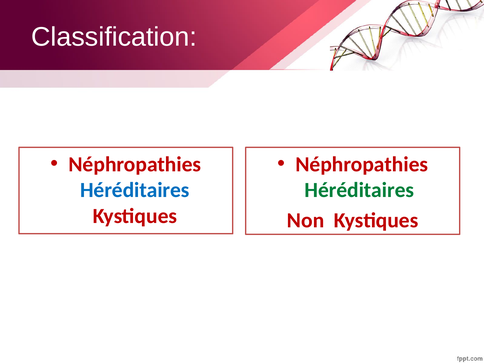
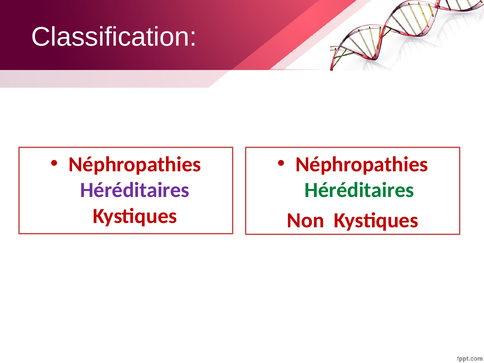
Héréditaires colour: blue -> purple (135, 190)
